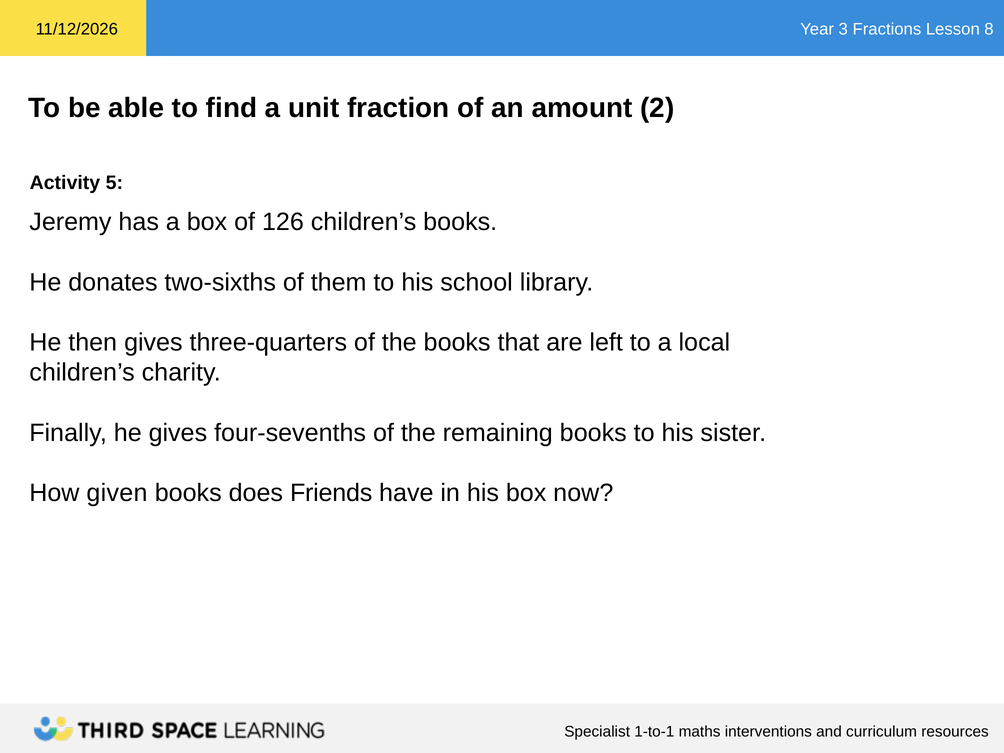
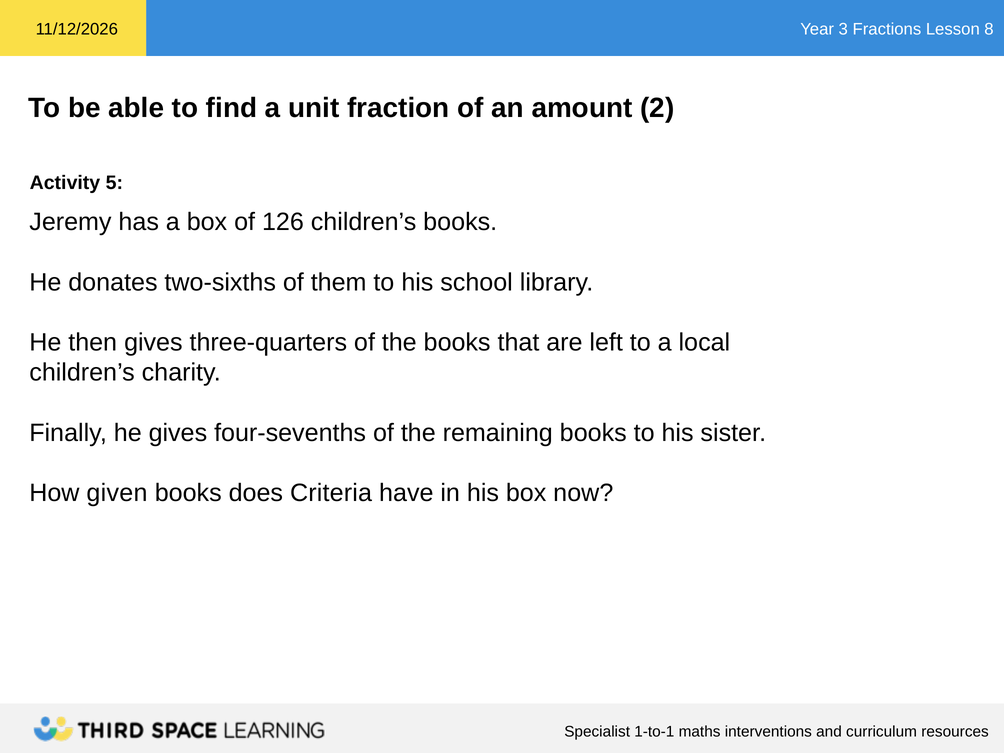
Friends: Friends -> Criteria (331, 493)
